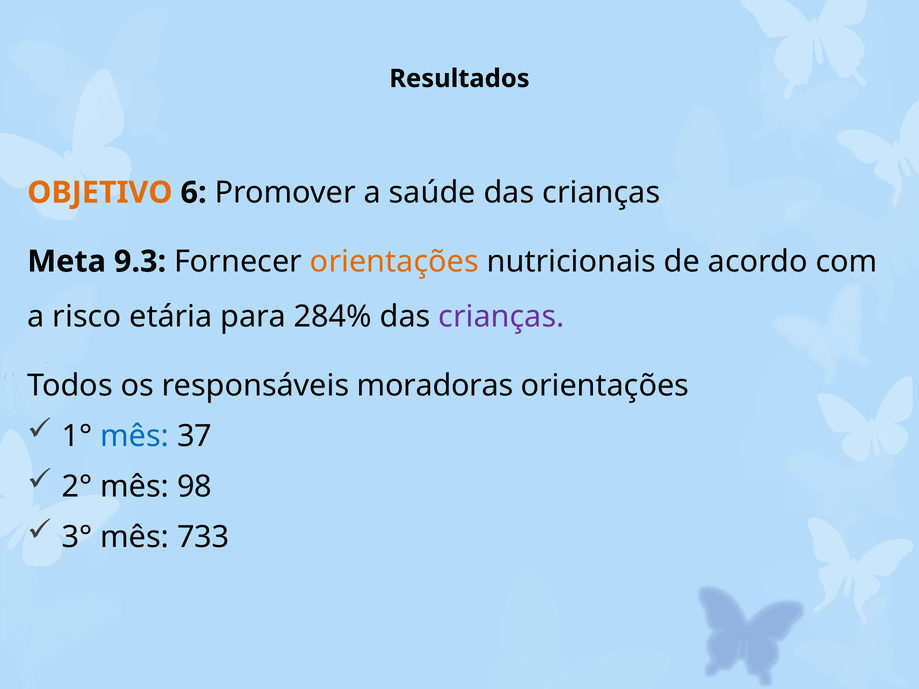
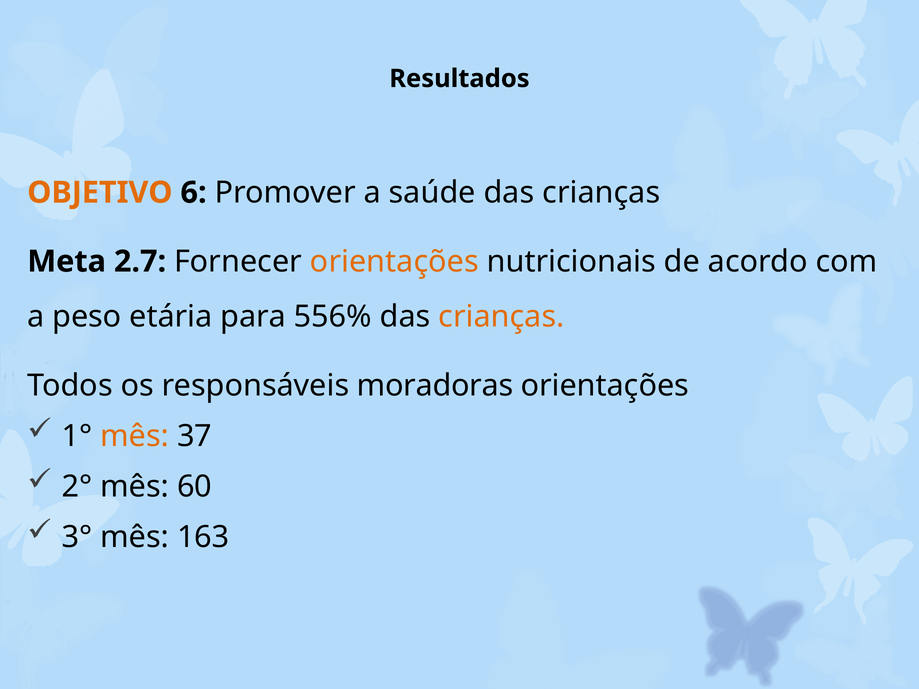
9.3: 9.3 -> 2.7 (140, 262)
risco: risco -> peso (87, 317)
284%: 284% -> 556% (333, 317)
crianças colour: purple -> orange (501, 317)
mês colour: blue -> orange (135, 436)
98: 98 -> 60 (195, 487)
733: 733 -> 163 (203, 537)
